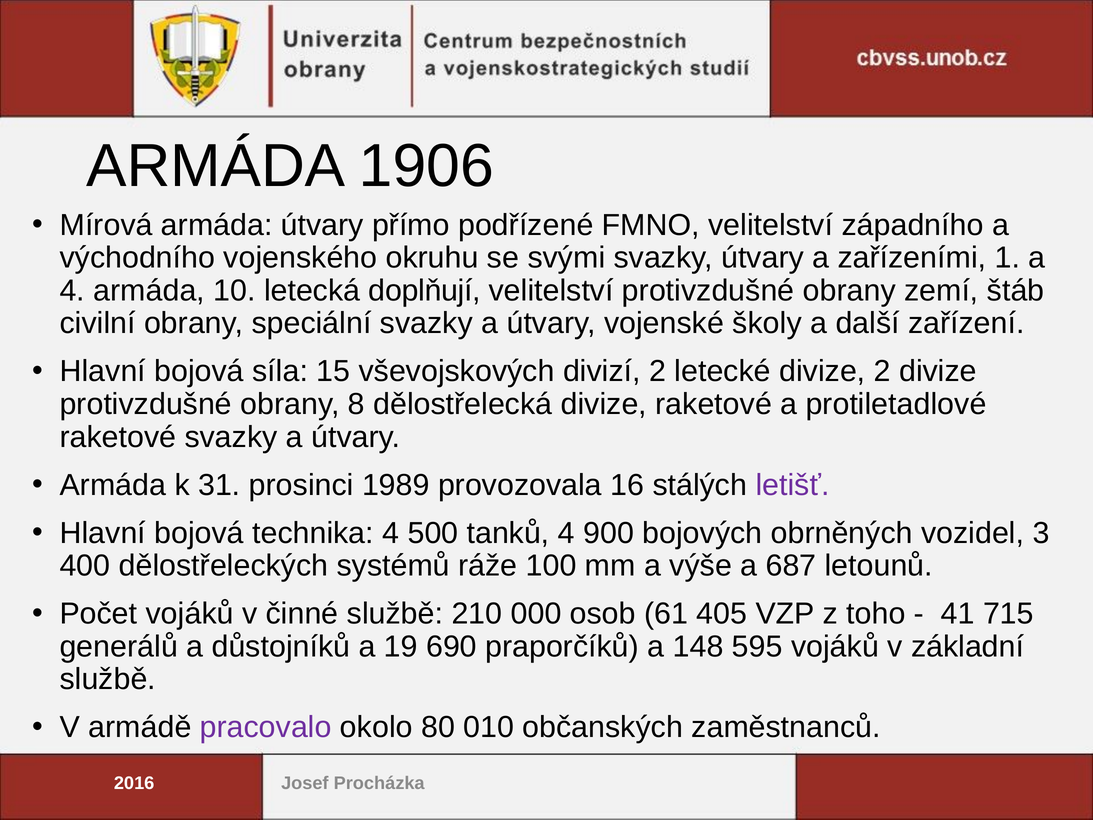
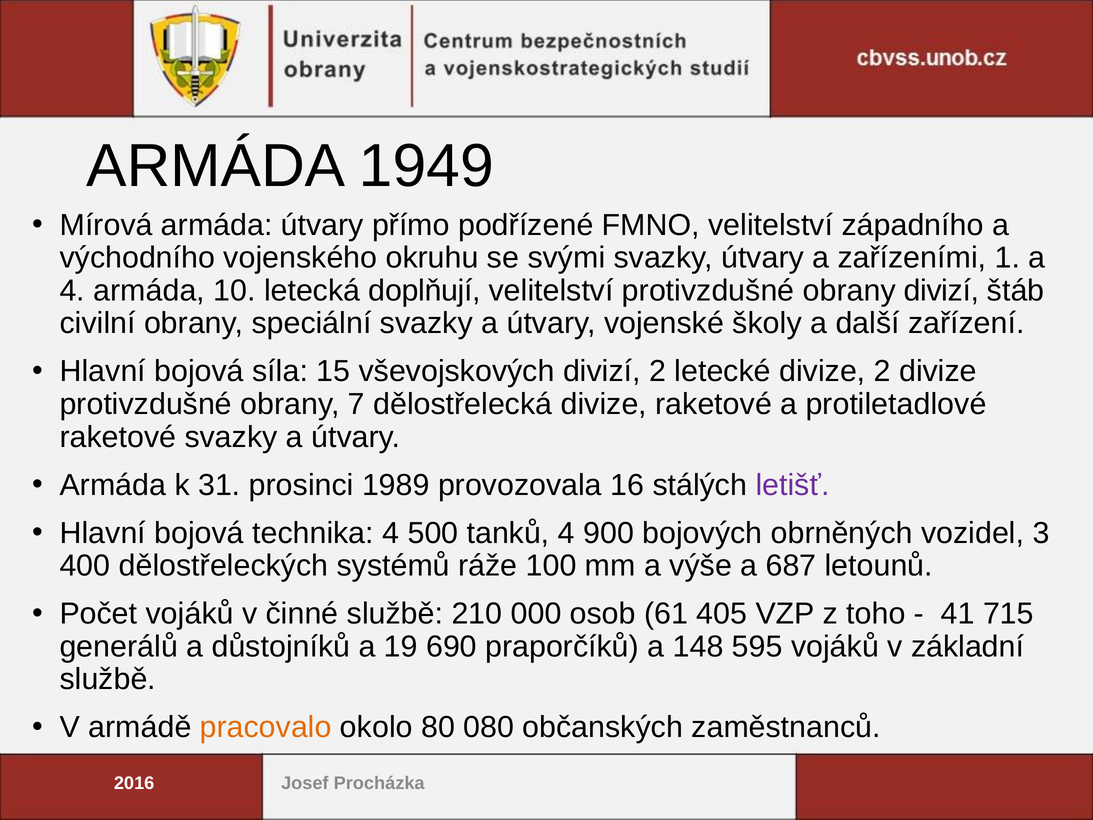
1906: 1906 -> 1949 (426, 166)
obrany zemí: zemí -> divizí (941, 291)
8: 8 -> 7 (356, 404)
pracovalo colour: purple -> orange (266, 727)
010: 010 -> 080 (489, 727)
